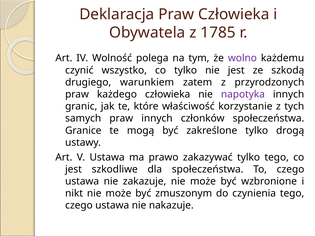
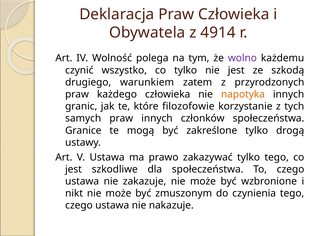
1785: 1785 -> 4914 (218, 33)
napotyka colour: purple -> orange (243, 94)
właściwość: właściwość -> filozofowie (188, 106)
